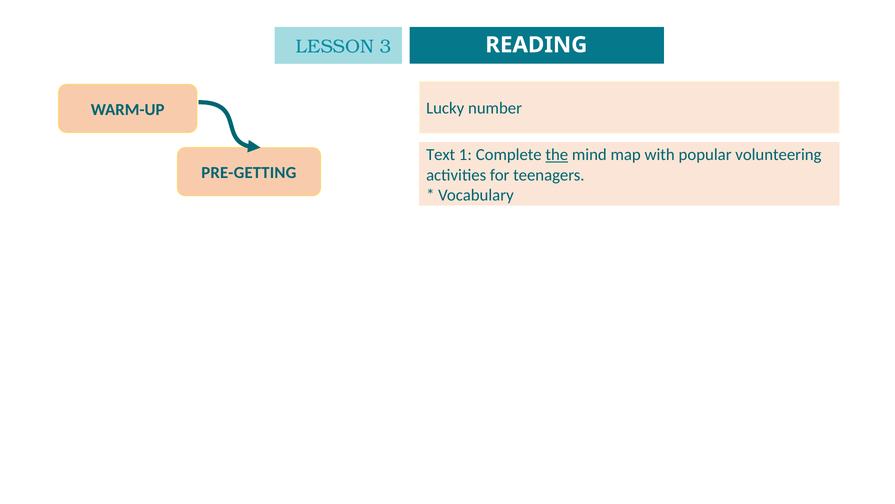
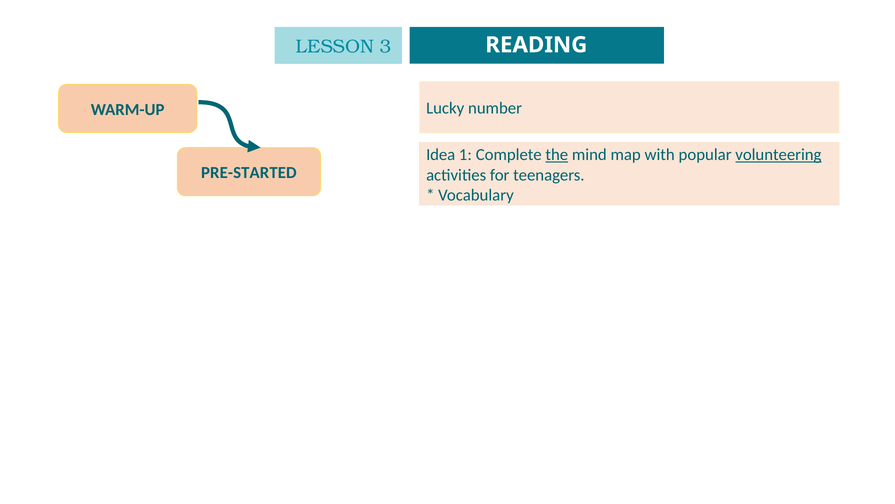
Text: Text -> Idea (441, 155)
volunteering underline: none -> present (778, 155)
PRE-GETTING: PRE-GETTING -> PRE-STARTED (249, 173)
